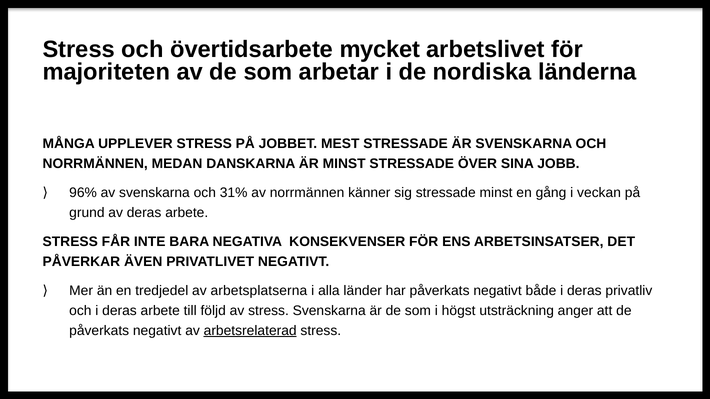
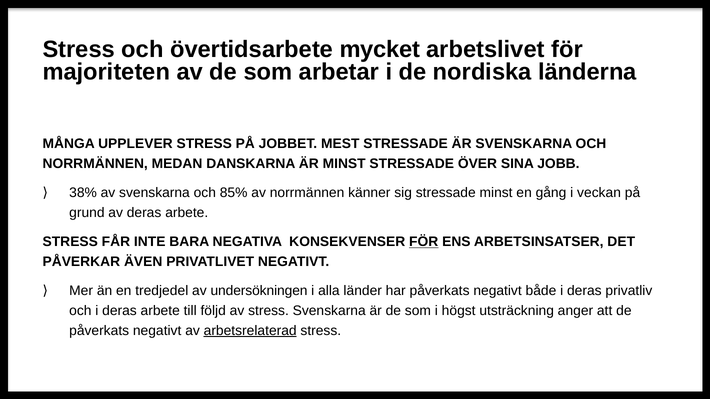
96%: 96% -> 38% (83, 193)
31%: 31% -> 85% (234, 193)
FÖR underline: none -> present (424, 242)
arbetsplatserna: arbetsplatserna -> undersökningen (259, 291)
